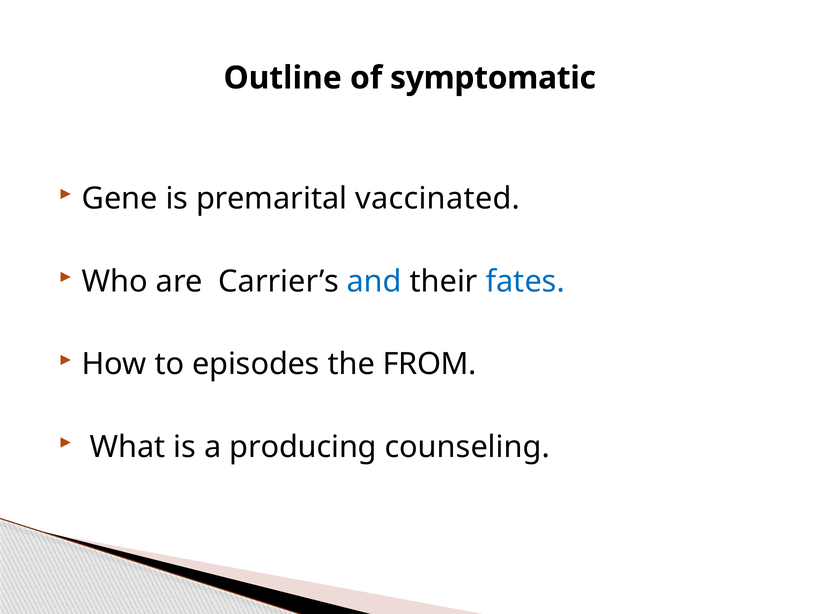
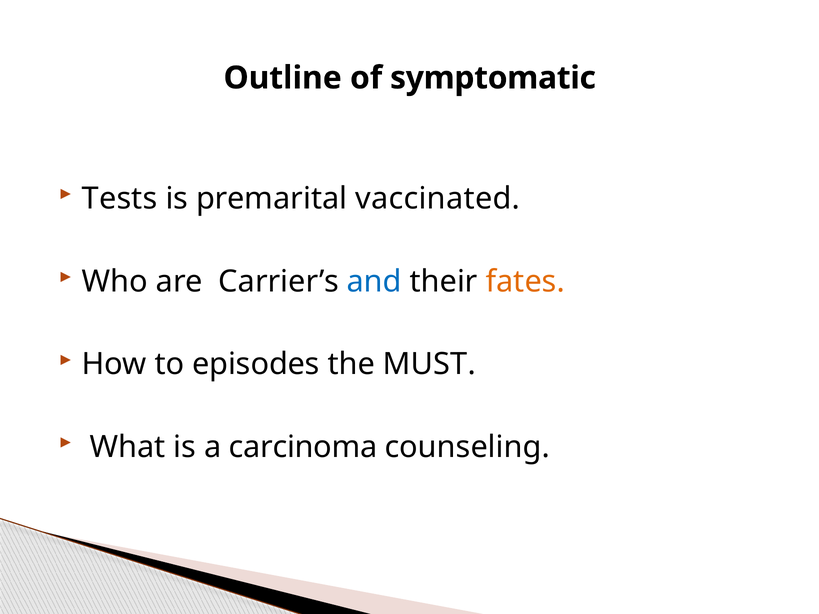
Gene: Gene -> Tests (120, 199)
fates colour: blue -> orange (525, 282)
FROM: FROM -> MUST (429, 364)
producing: producing -> carcinoma (303, 447)
